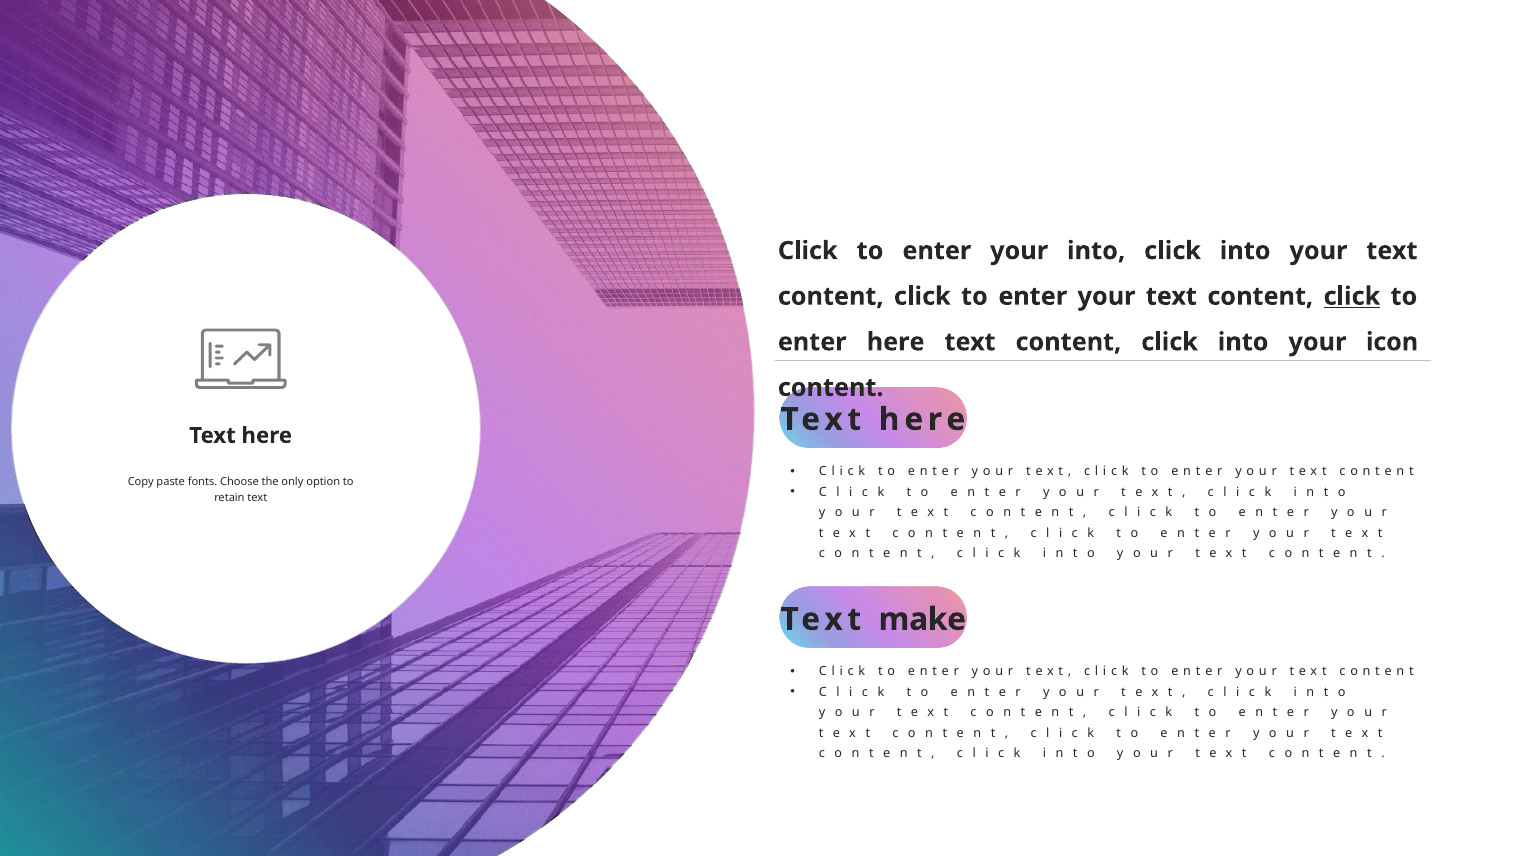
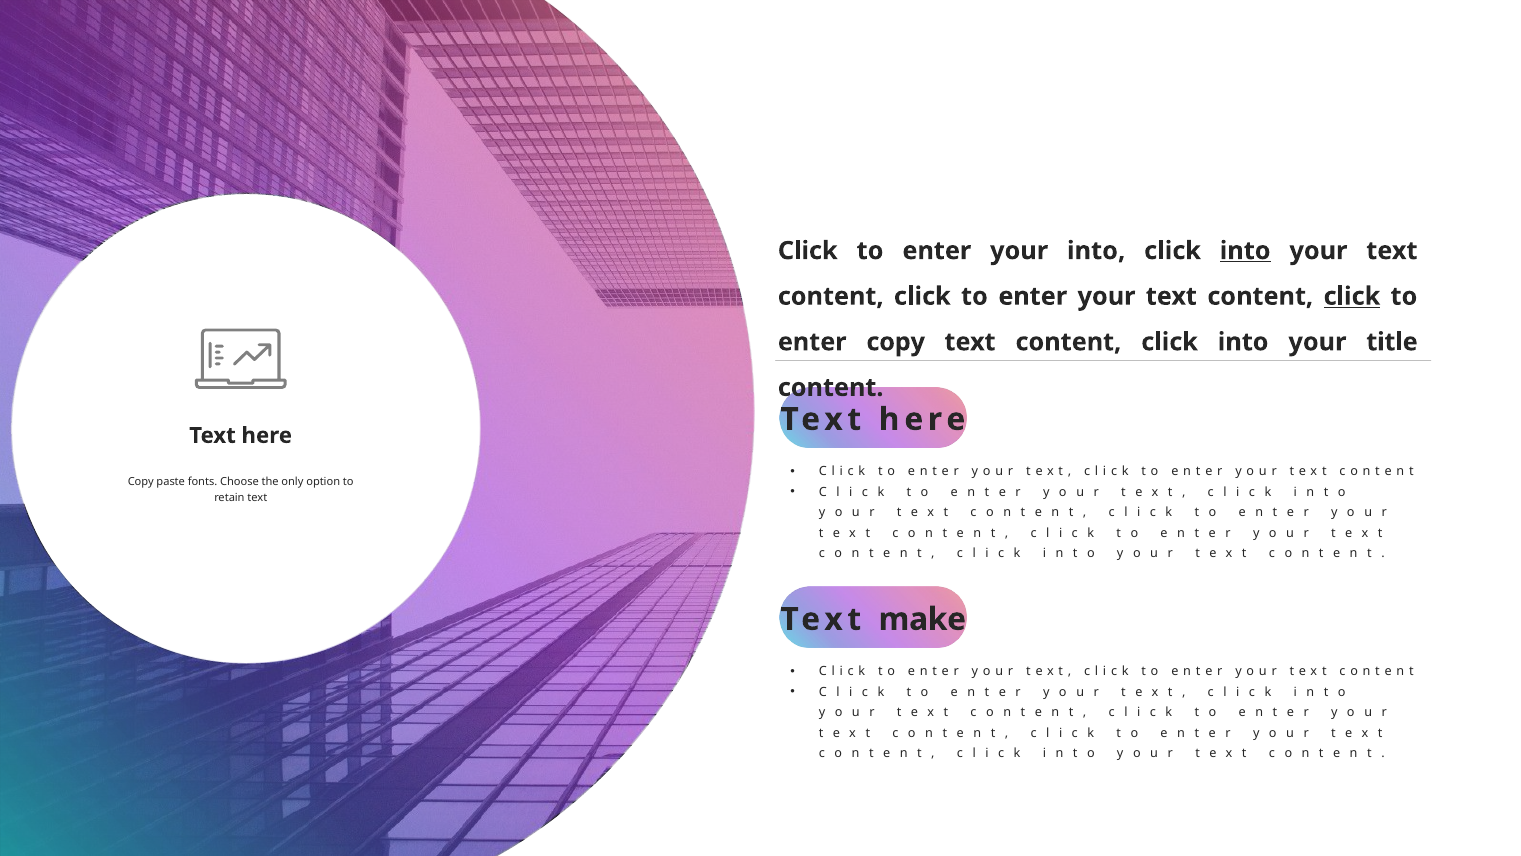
into underline: none -> present (1245, 251)
enter here: here -> copy (896, 342)
icon: icon -> title (1392, 342)
